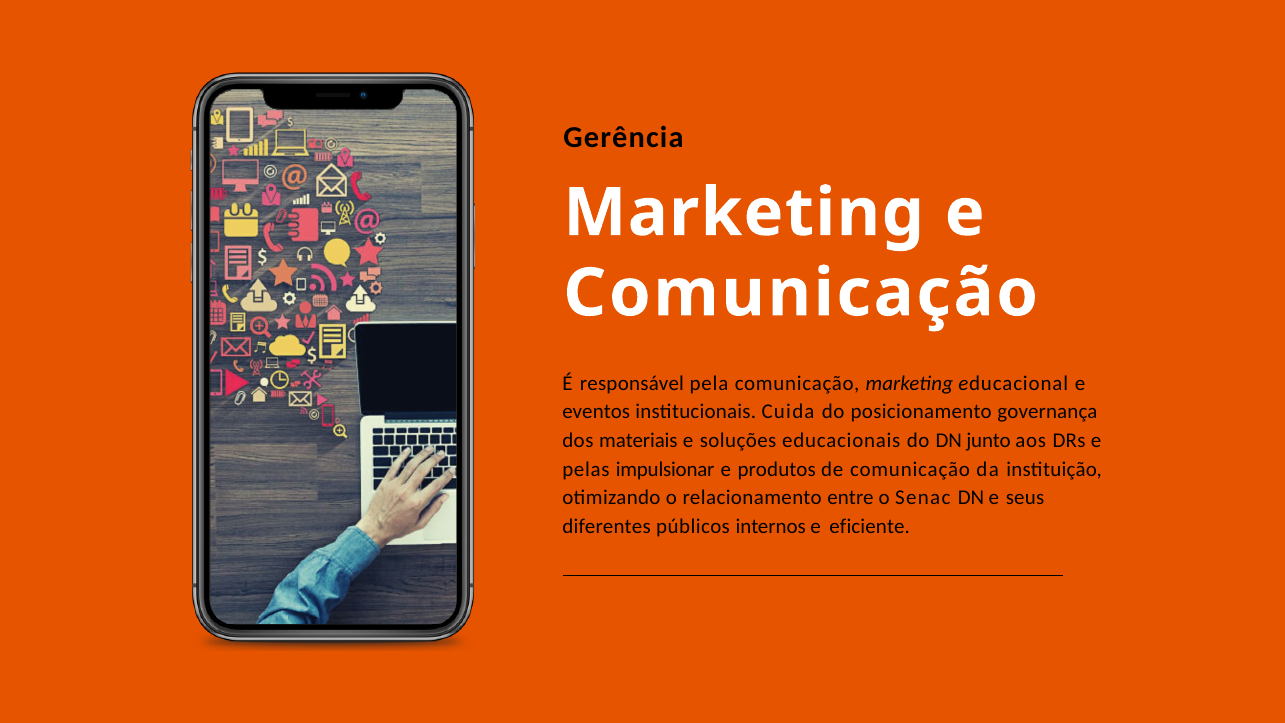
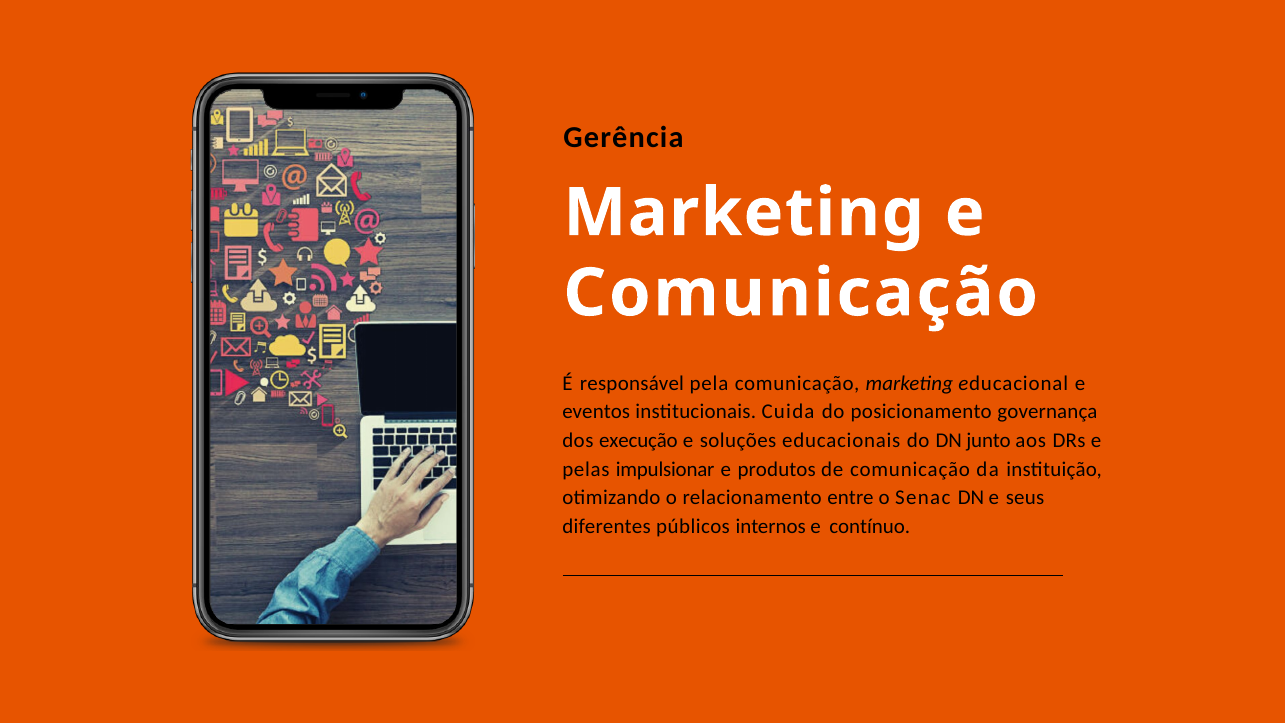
materiais: materiais -> execução (638, 440)
eficiente: eficiente -> contínuo (870, 526)
